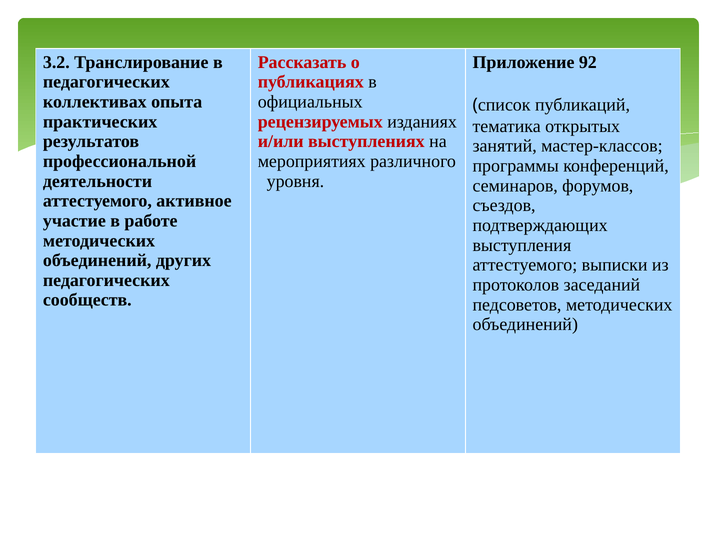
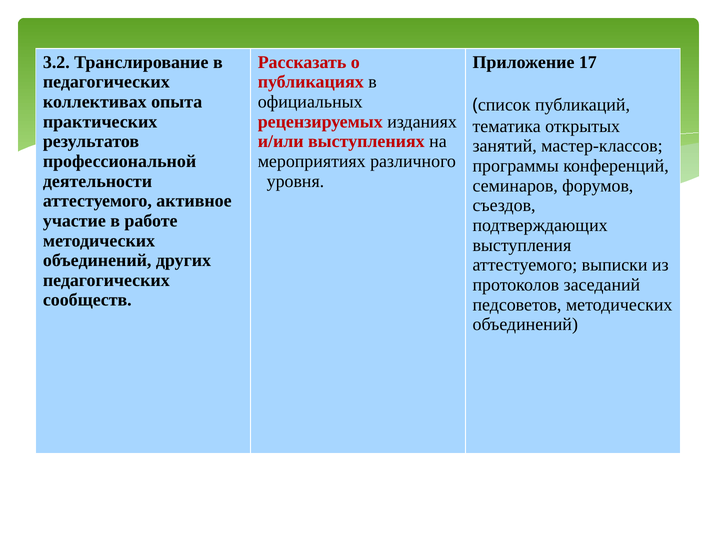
92: 92 -> 17 (588, 62)
